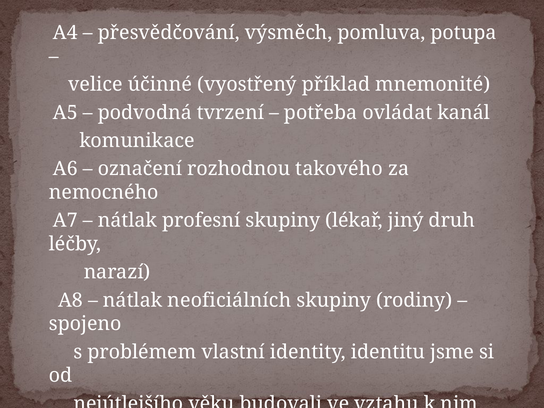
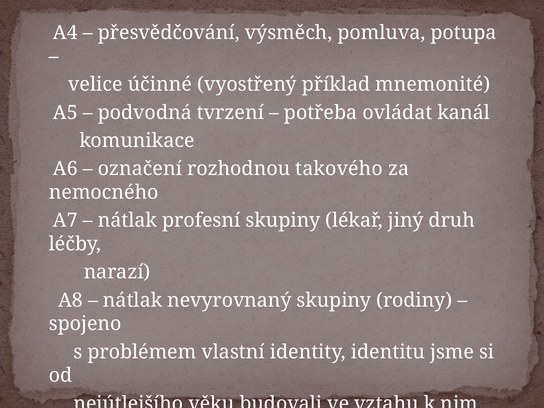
neoficiálních: neoficiálních -> nevyrovnaný (229, 300)
